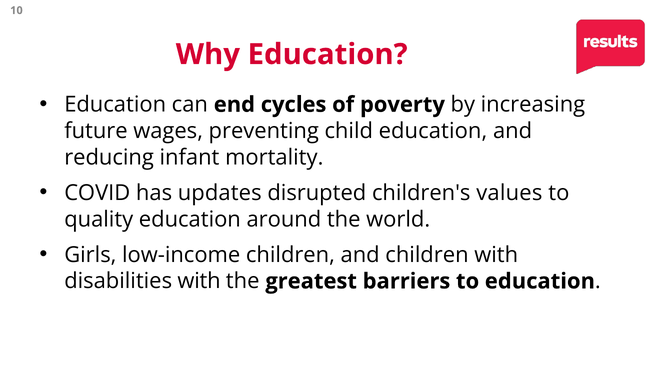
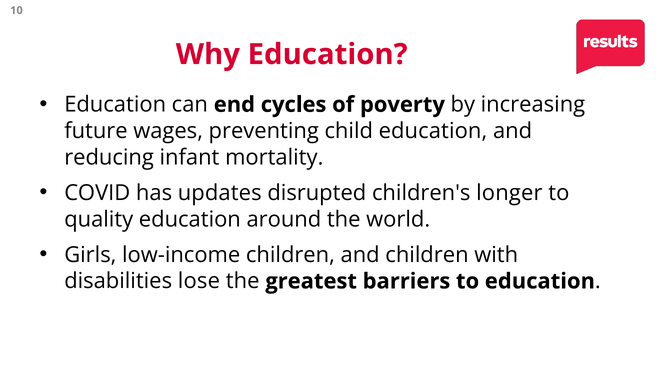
values: values -> longer (509, 193)
disabilities with: with -> lose (199, 281)
